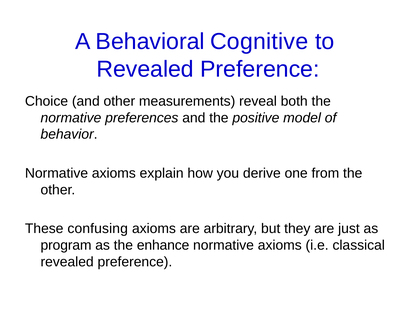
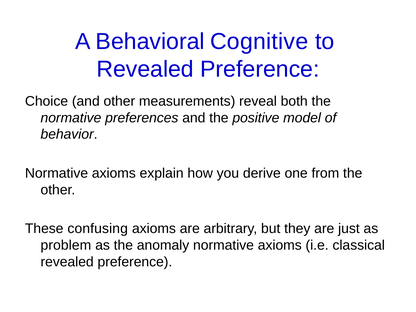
program: program -> problem (66, 245)
enhance: enhance -> anomaly (163, 245)
